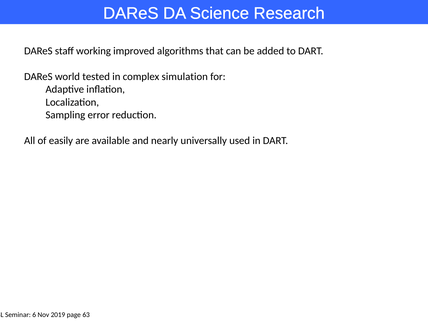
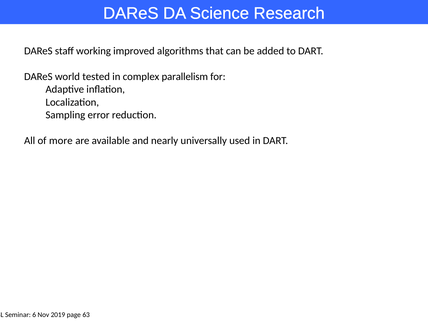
simulation: simulation -> parallelism (185, 77)
easily: easily -> more (61, 141)
